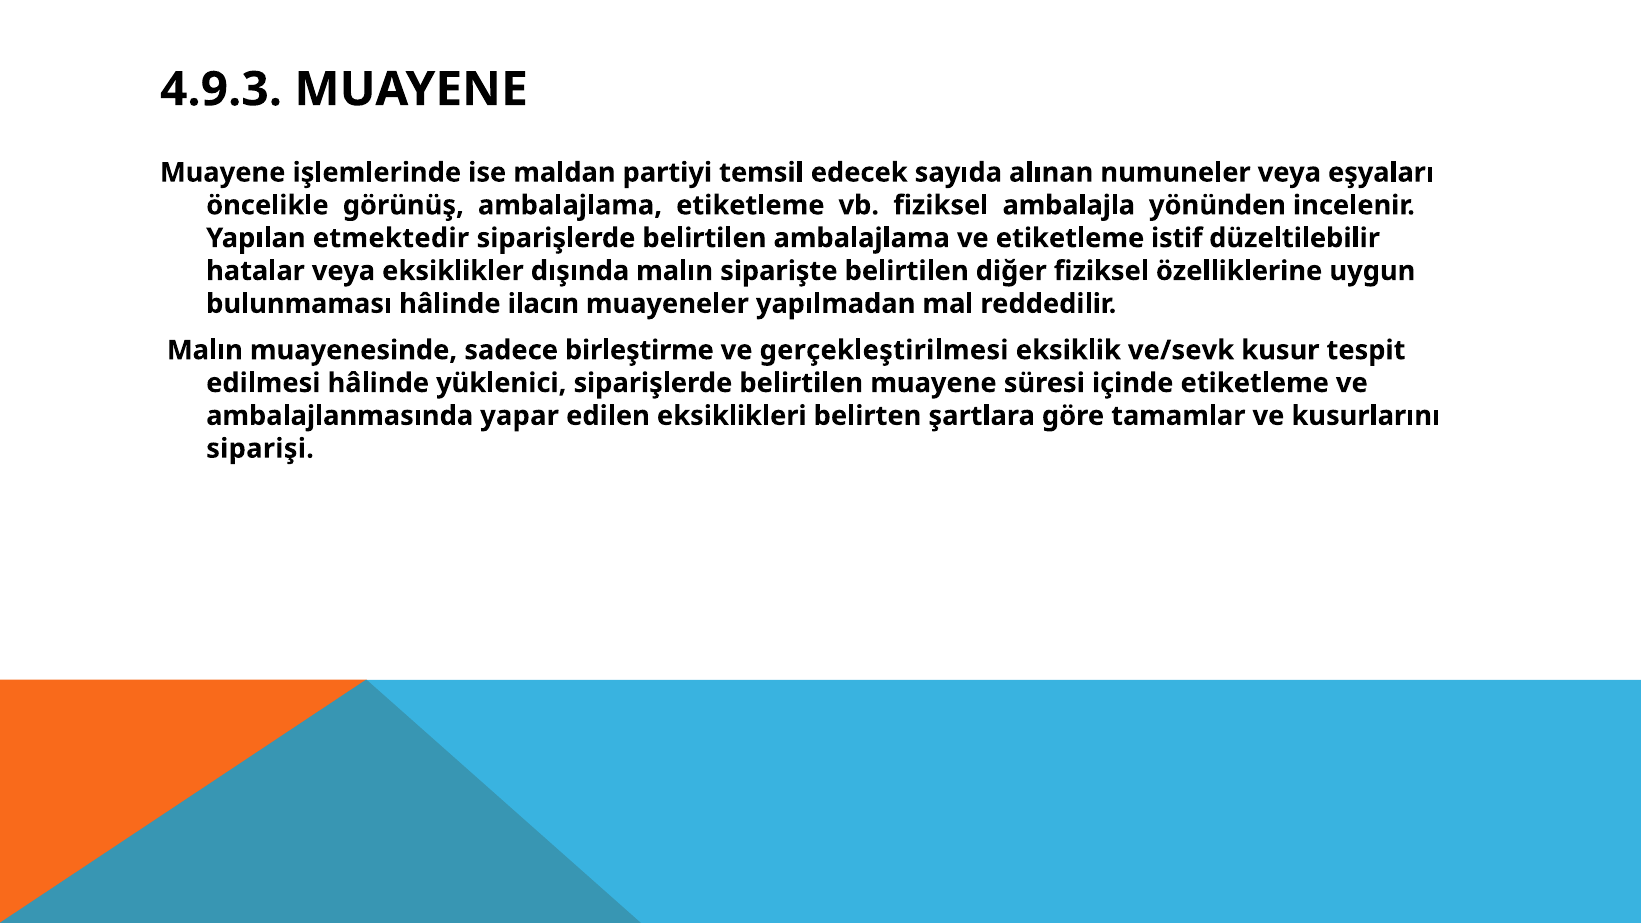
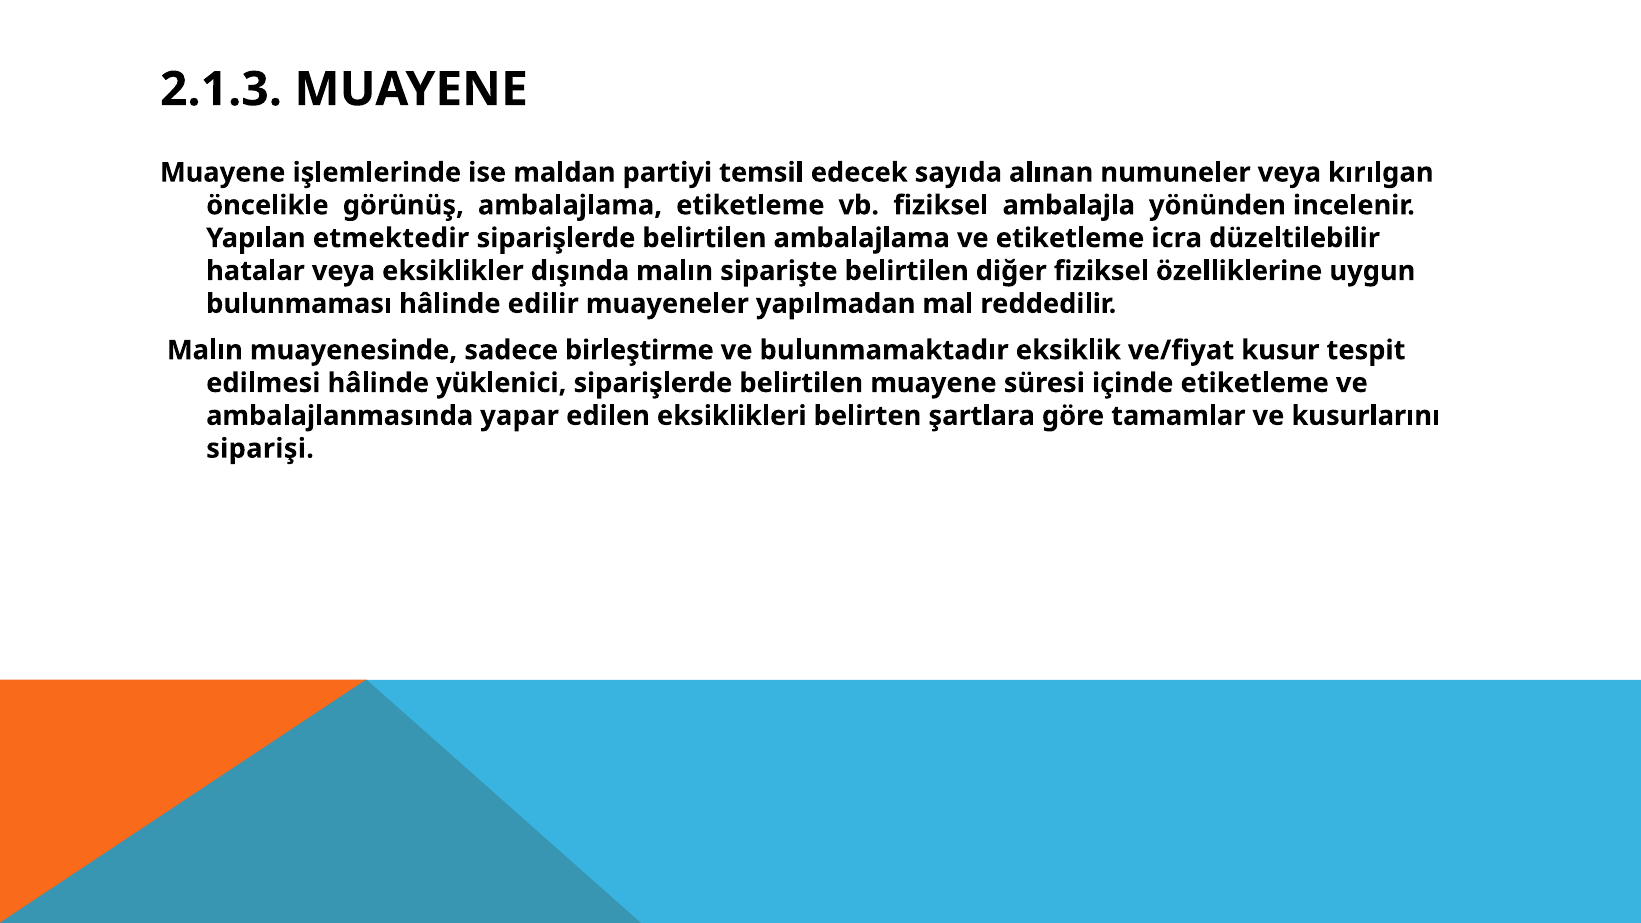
4.9.3: 4.9.3 -> 2.1.3 (221, 89)
eşyaları: eşyaları -> kırılgan (1381, 173)
istif: istif -> icra (1177, 238)
ilacın: ilacın -> edilir (543, 304)
gerçekleştirilmesi: gerçekleştirilmesi -> bulunmamaktadır (884, 350)
ve/sevk: ve/sevk -> ve/fiyat (1181, 350)
